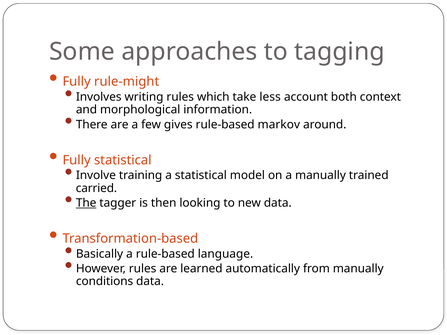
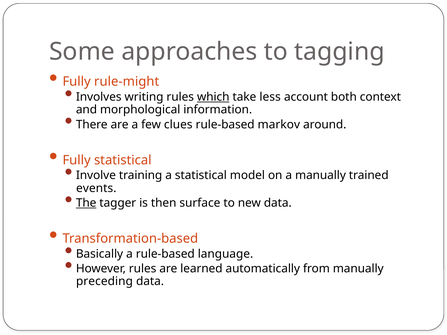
which underline: none -> present (213, 97)
gives: gives -> clues (178, 125)
carried: carried -> events (96, 188)
looking: looking -> surface (200, 203)
conditions: conditions -> preceding (104, 282)
